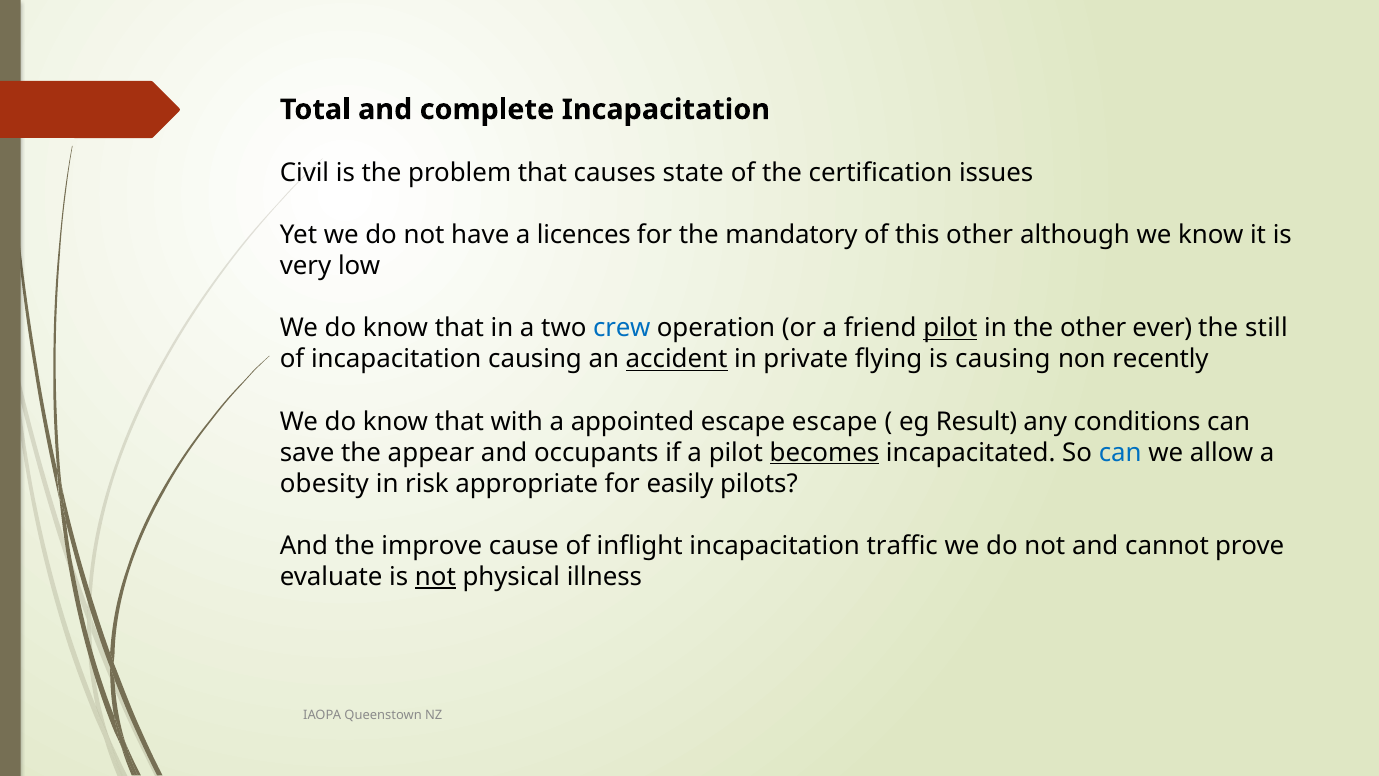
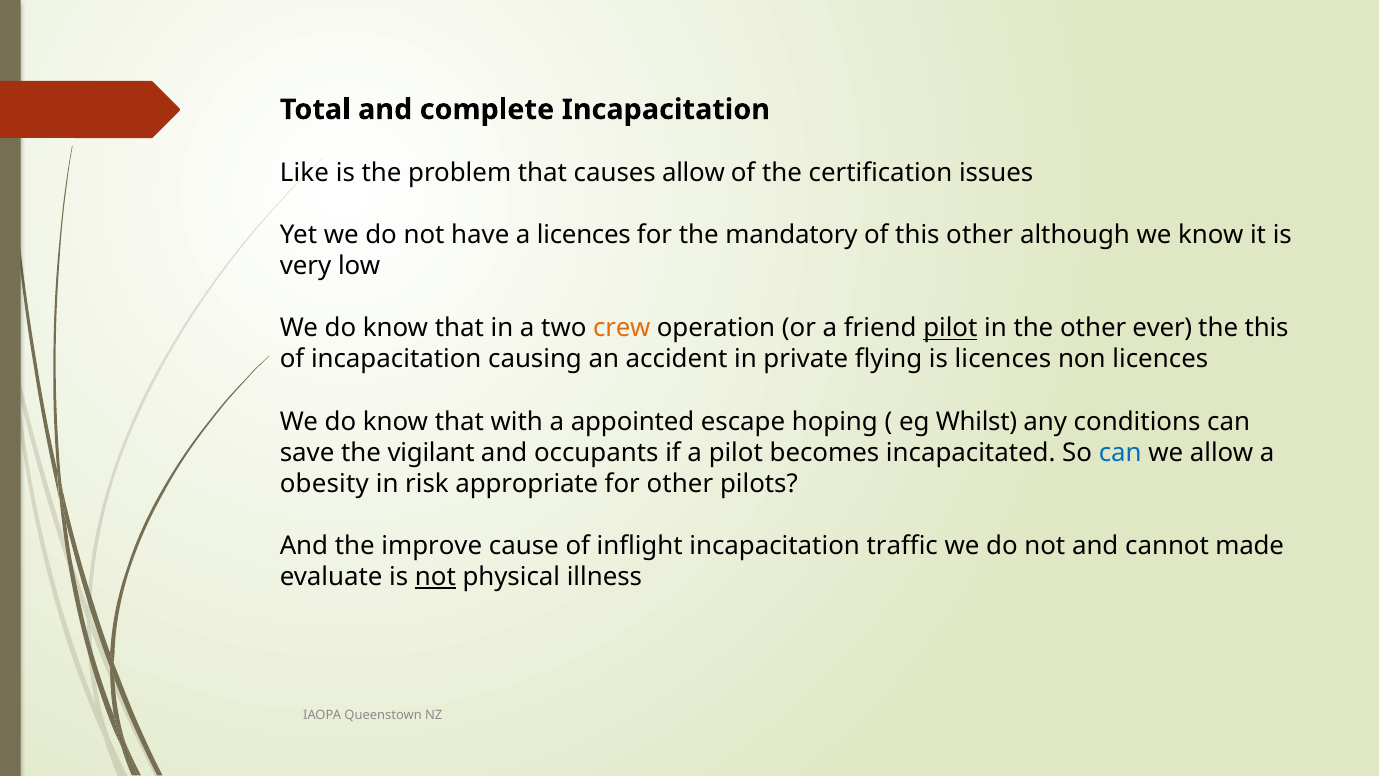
Civil: Civil -> Like (304, 173)
causes state: state -> allow (693, 173)
crew colour: blue -> orange (622, 328)
the still: still -> this (1267, 328)
accident underline: present -> none (677, 359)
is causing: causing -> licences (1003, 359)
non recently: recently -> licences (1160, 359)
escape escape: escape -> hoping (835, 421)
Result: Result -> Whilst (977, 421)
appear: appear -> vigilant (431, 452)
becomes underline: present -> none (824, 452)
for easily: easily -> other (680, 483)
prove: prove -> made (1250, 545)
